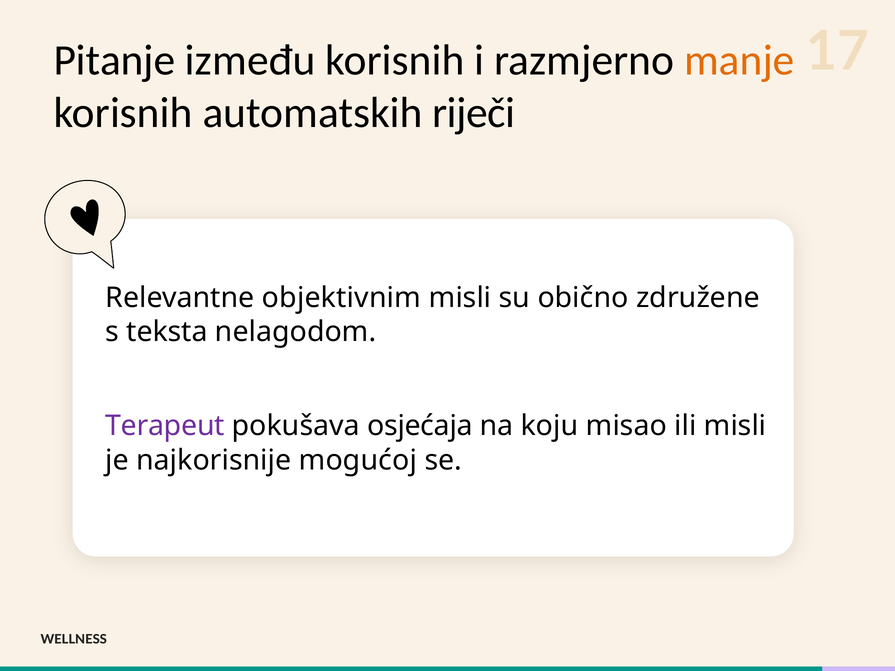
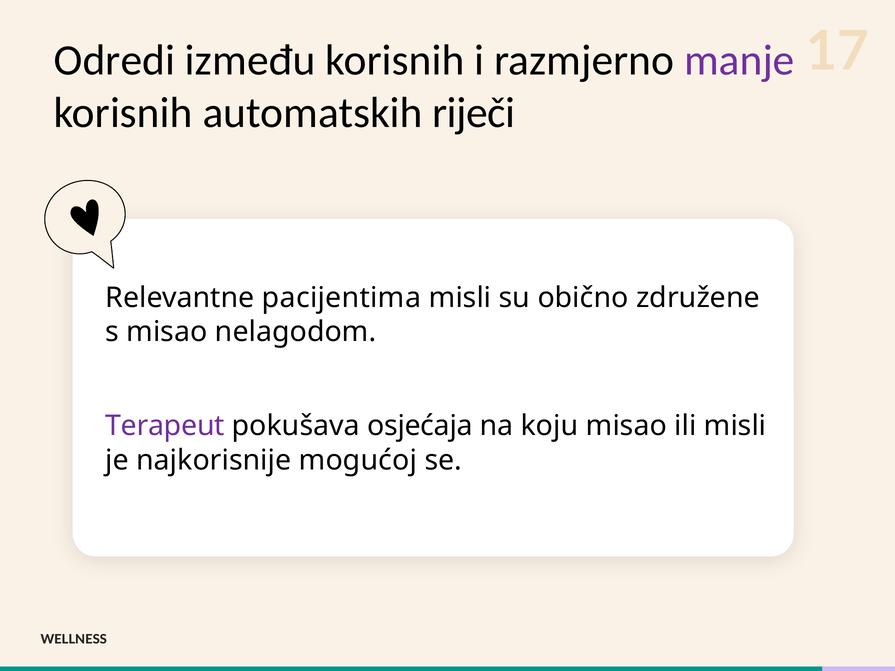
Pitanje: Pitanje -> Odredi (114, 60)
manje colour: orange -> purple (739, 60)
objektivnim: objektivnim -> pacijentima (341, 298)
s teksta: teksta -> misao (167, 332)
